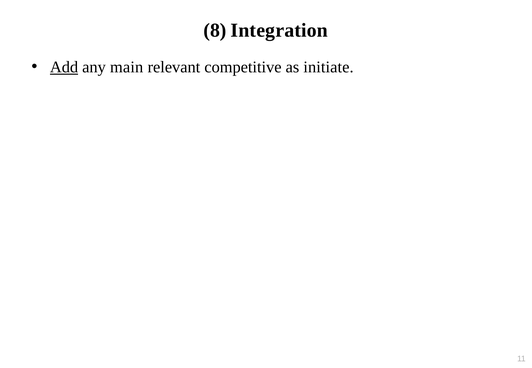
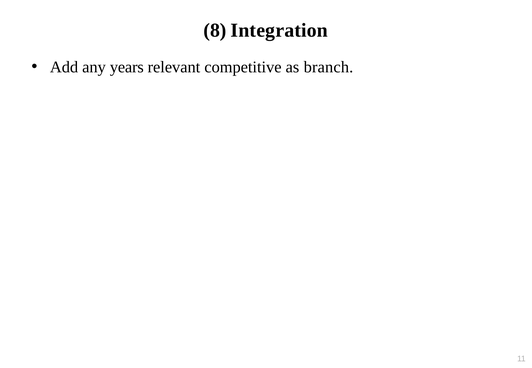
Add underline: present -> none (64, 67)
main: main -> years (127, 67)
initiate: initiate -> branch (328, 67)
